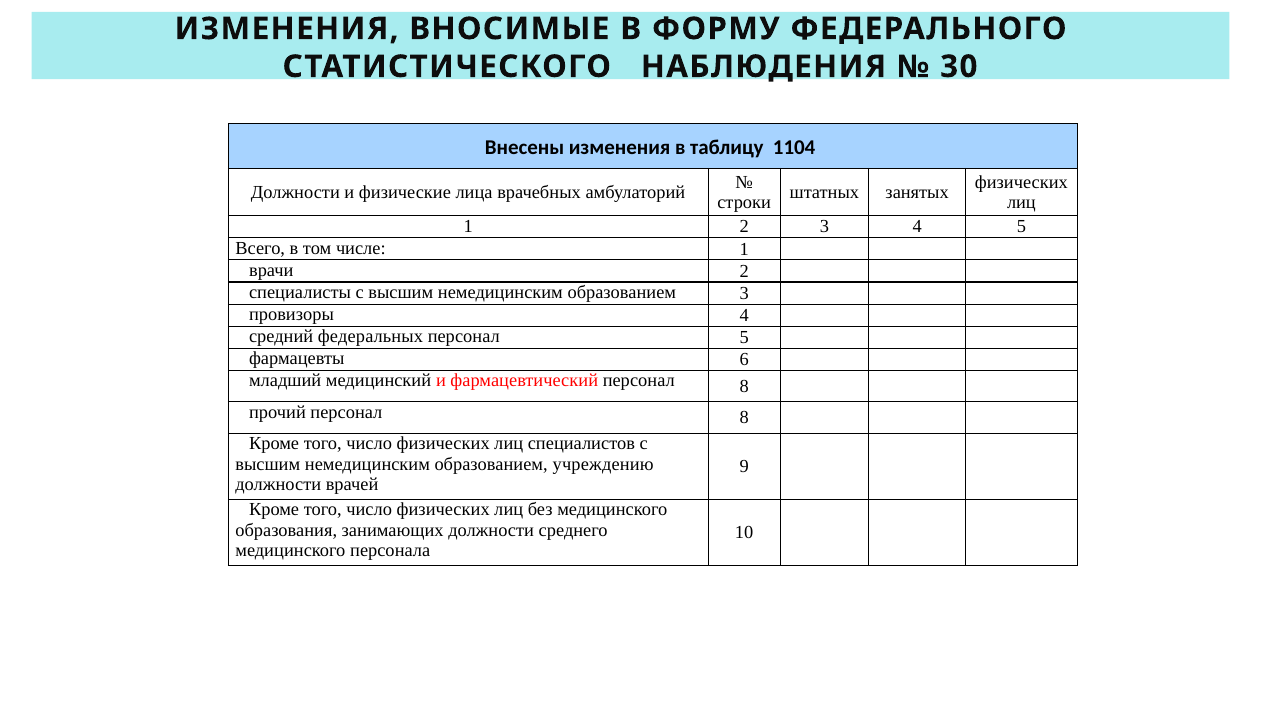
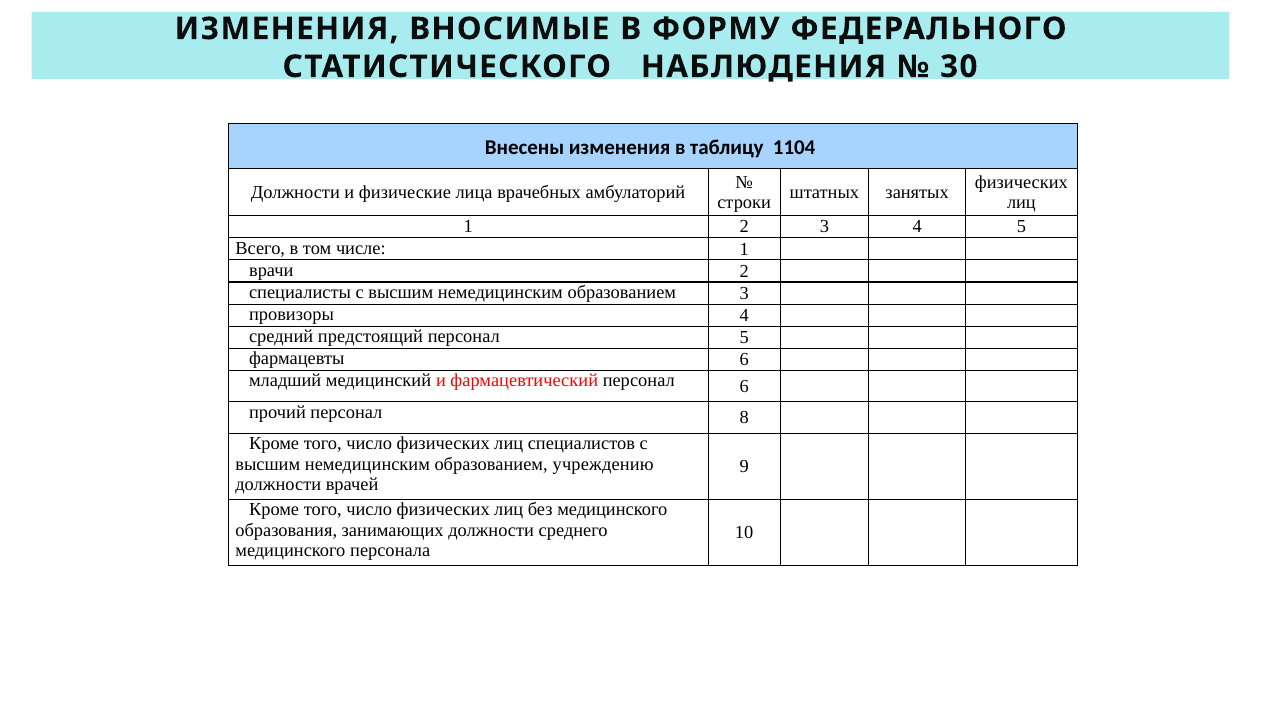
федеральных: федеральных -> предстоящий (370, 337)
фармацевтический персонал 8: 8 -> 6 (744, 386)
